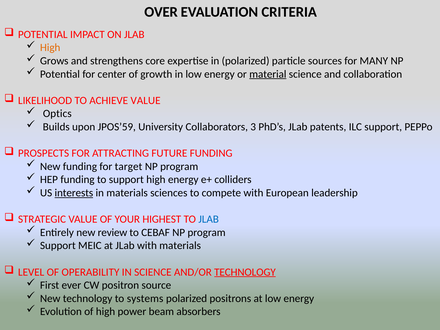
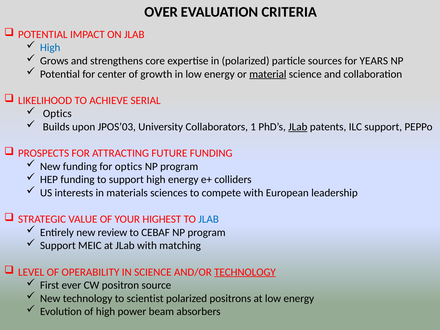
High colour: orange -> blue (50, 48)
MANY: MANY -> YEARS (374, 61)
ACHIEVE VALUE: VALUE -> SERIAL (146, 100)
JPOS’59: JPOS’59 -> JPOS’03 (117, 127)
3: 3 -> 1 (253, 127)
JLab underline: none -> present (298, 127)
for target: target -> optics (129, 166)
interests underline: present -> none (74, 193)
with materials: materials -> matching (180, 246)
systems: systems -> scientist (145, 298)
